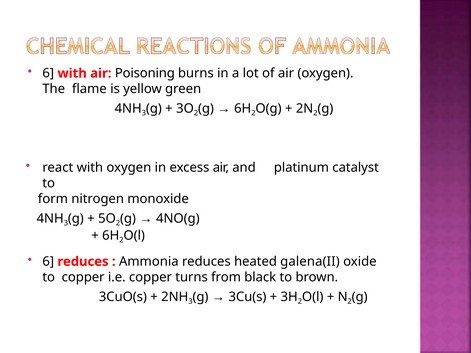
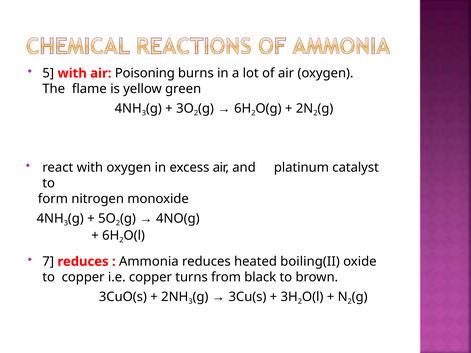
6: 6 -> 5 (48, 73)
6: 6 -> 7 (48, 262)
galena(II: galena(II -> boiling(II (310, 262)
